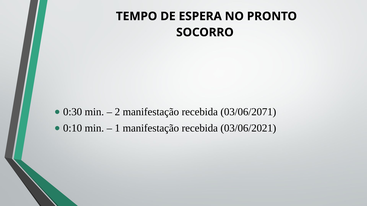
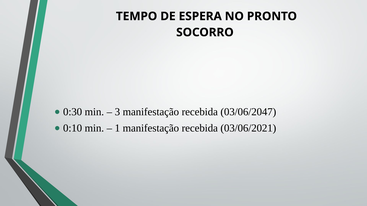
2: 2 -> 3 (117, 112)
03/06/2071: 03/06/2071 -> 03/06/2047 (248, 112)
